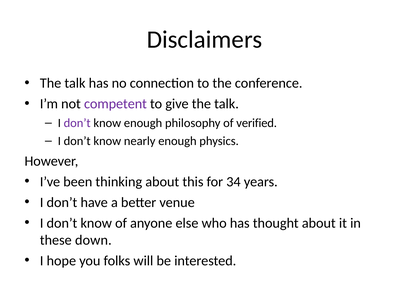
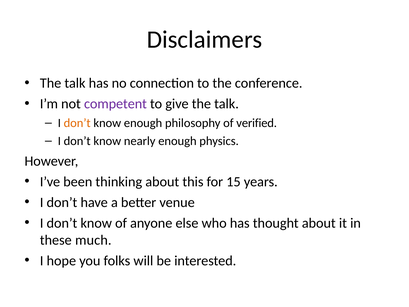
don’t colour: purple -> orange (77, 123)
34: 34 -> 15 (233, 182)
down: down -> much (93, 240)
